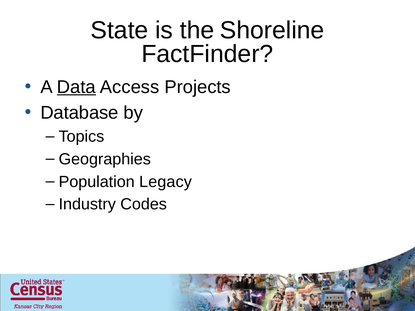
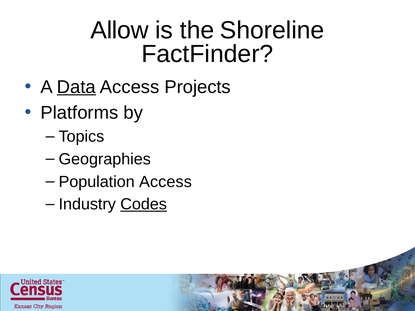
State: State -> Allow (120, 30)
Database: Database -> Platforms (79, 113)
Population Legacy: Legacy -> Access (166, 182)
Codes underline: none -> present (144, 204)
